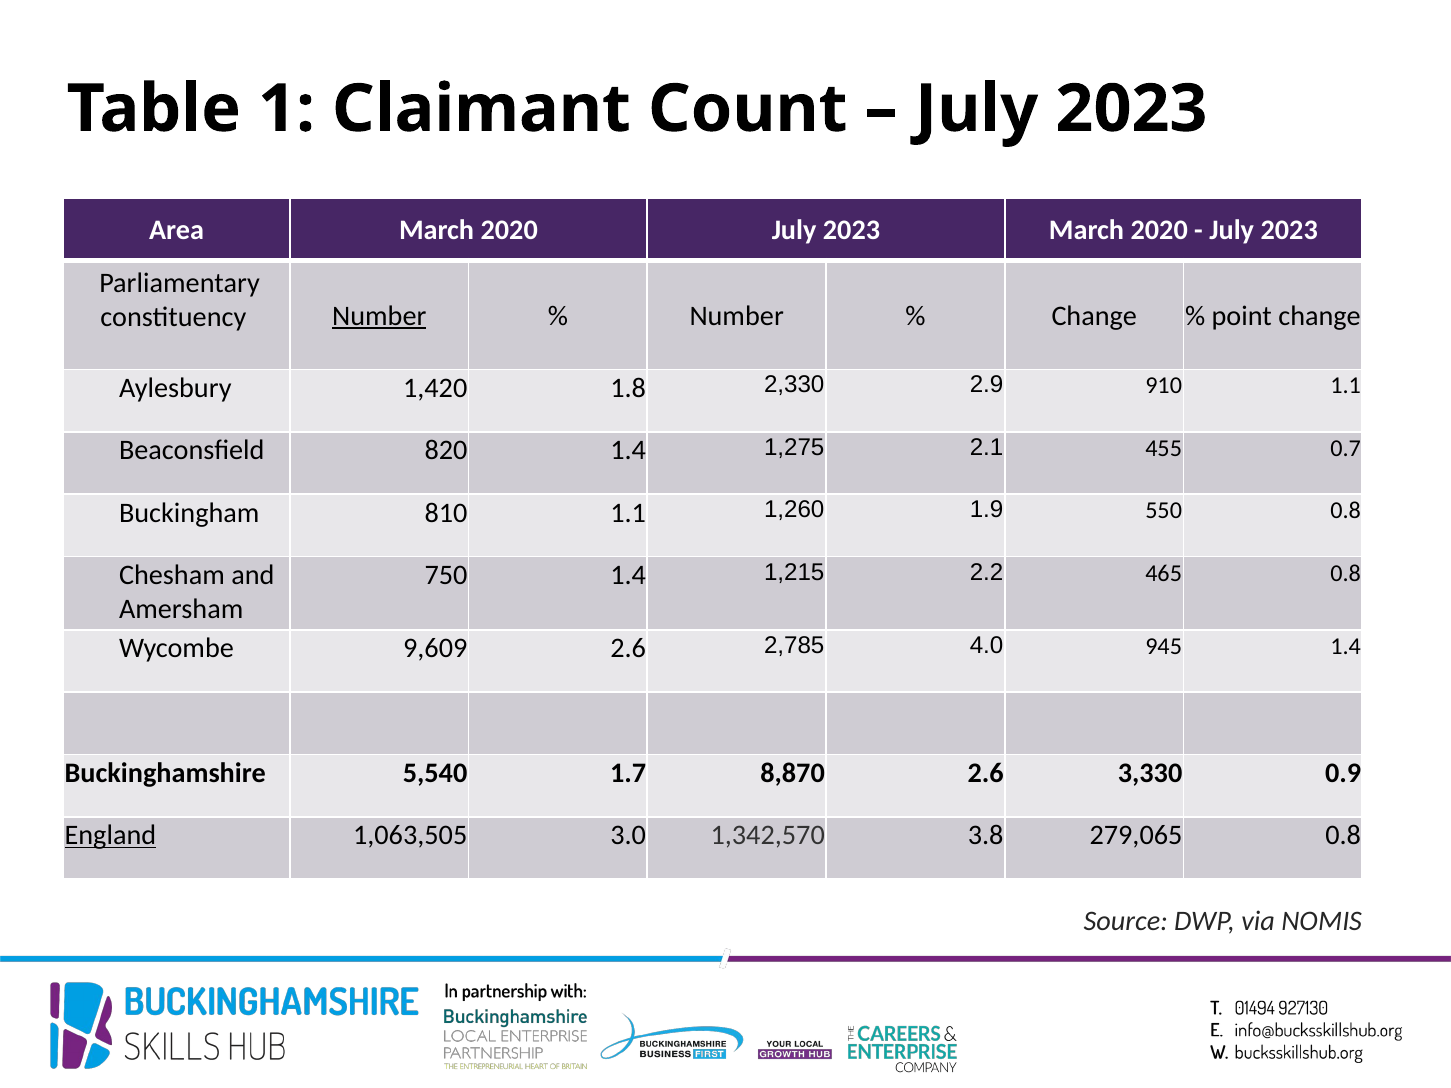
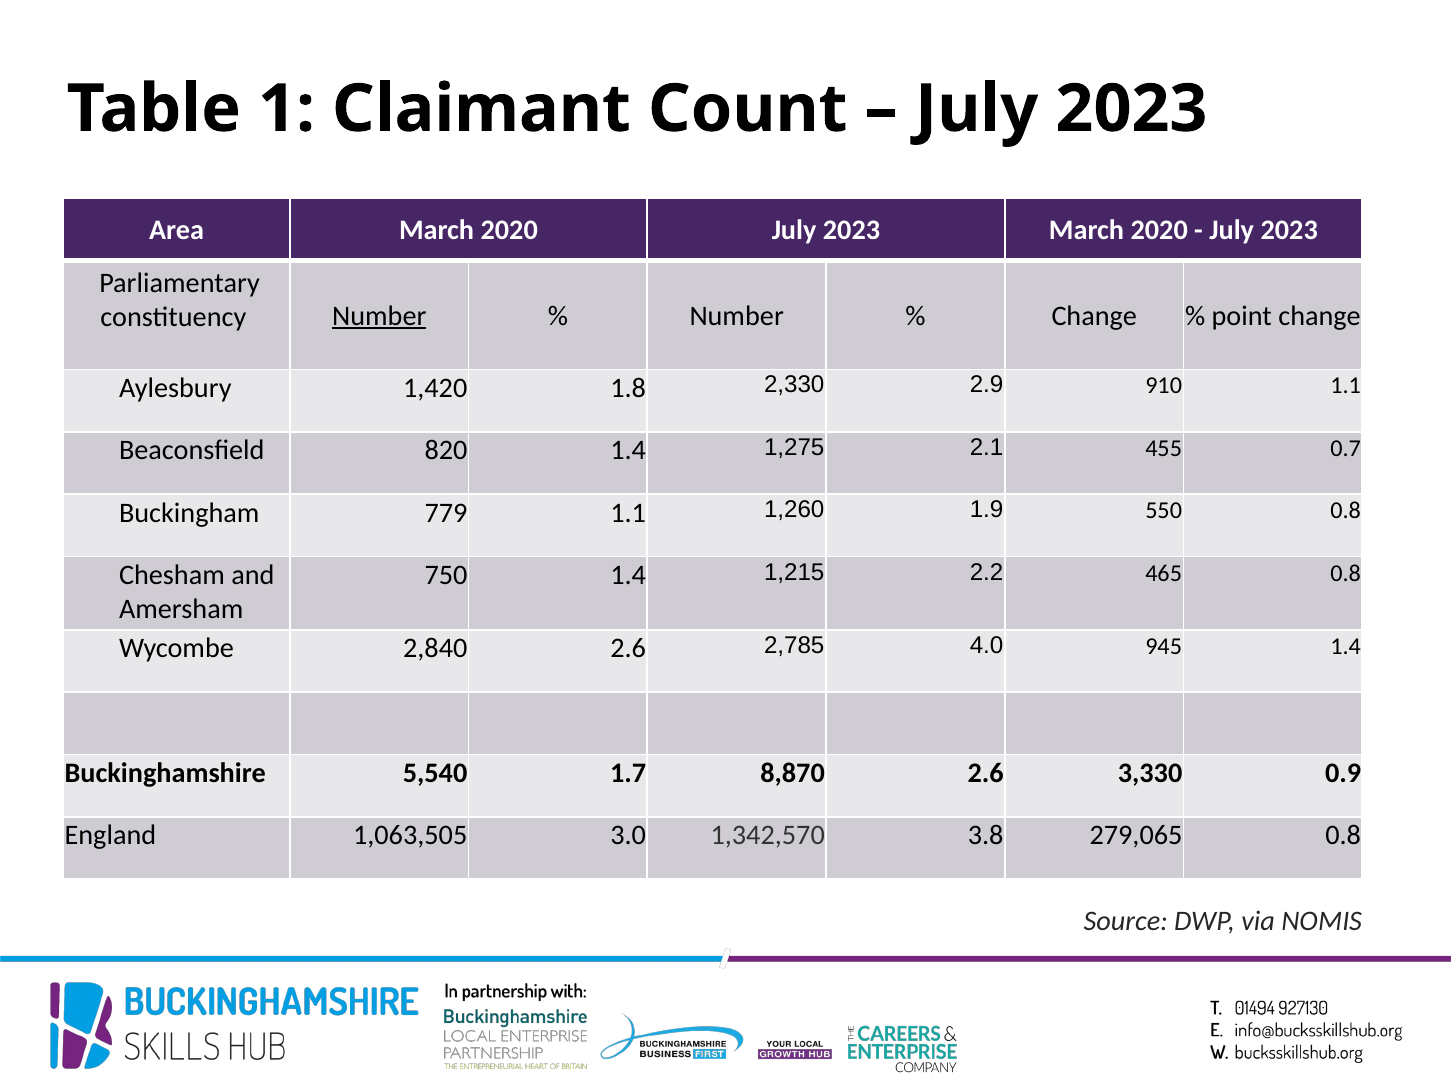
810: 810 -> 779 (446, 513)
9,609: 9,609 -> 2,840 (435, 649)
England underline: present -> none (110, 836)
